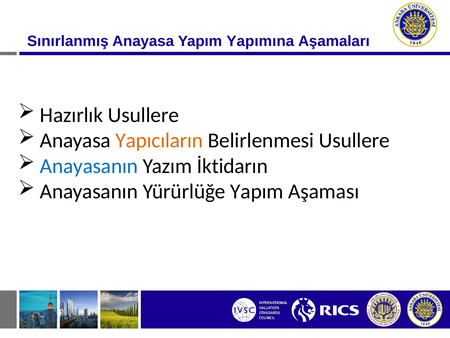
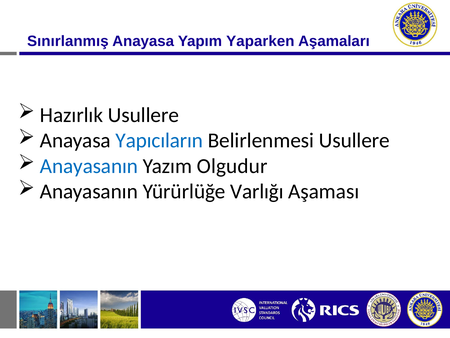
Yapımına: Yapımına -> Yaparken (260, 41)
Yapıcıların colour: orange -> blue (159, 140)
İktidarın: İktidarın -> Olgudur (232, 166)
Yürürlüğe Yapım: Yapım -> Varlığı (257, 191)
